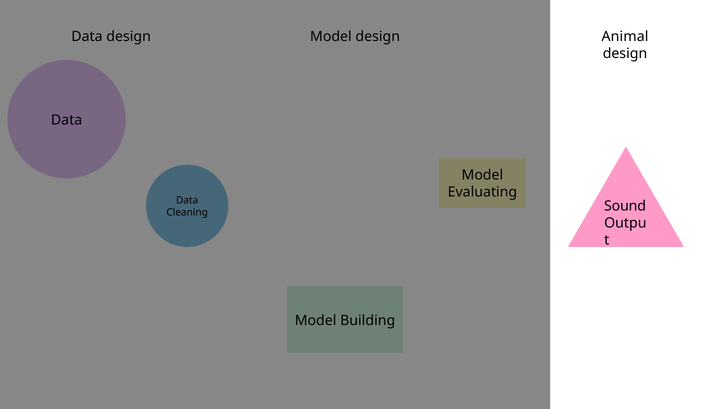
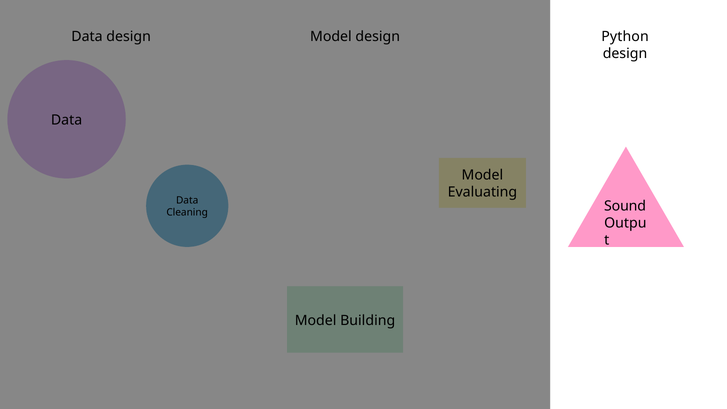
Animal: Animal -> Python (625, 36)
